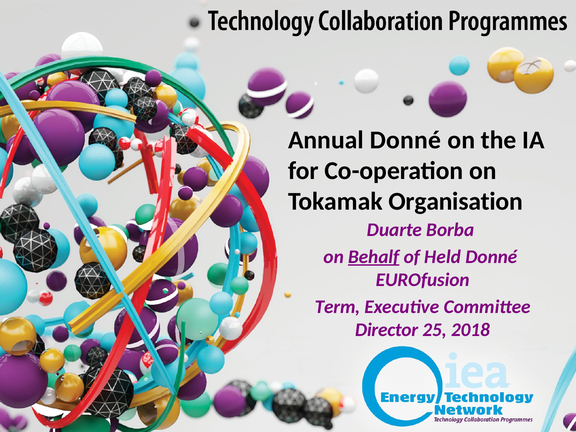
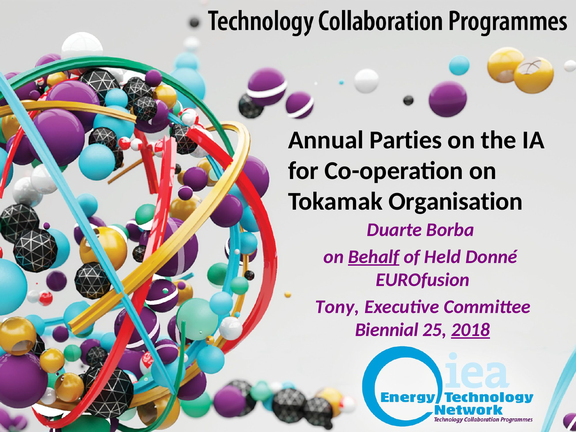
Annual Donné: Donné -> Parties (406, 140)
Term: Term -> Tony (337, 307)
Director: Director -> Biennial (387, 330)
2018 underline: none -> present (471, 330)
